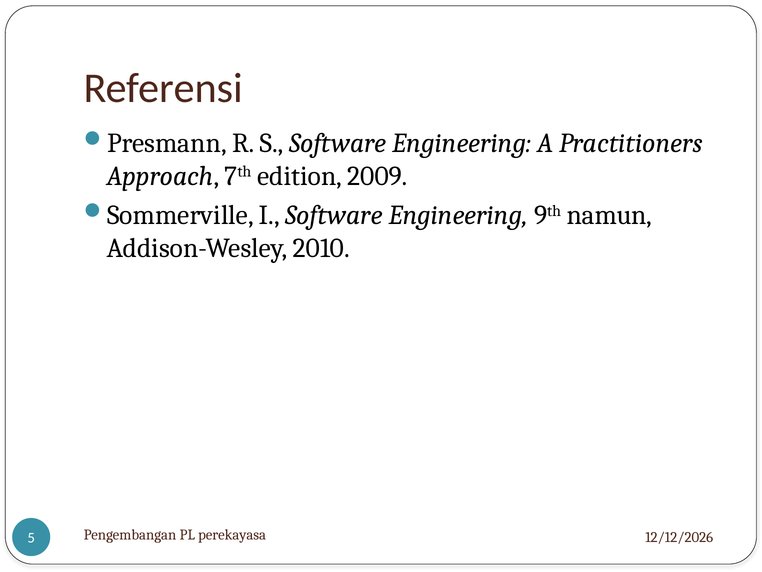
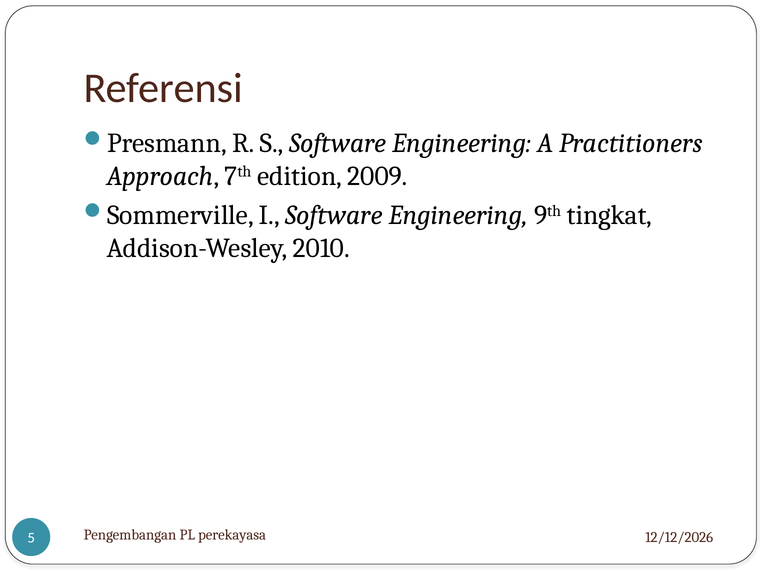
namun: namun -> tingkat (609, 215)
